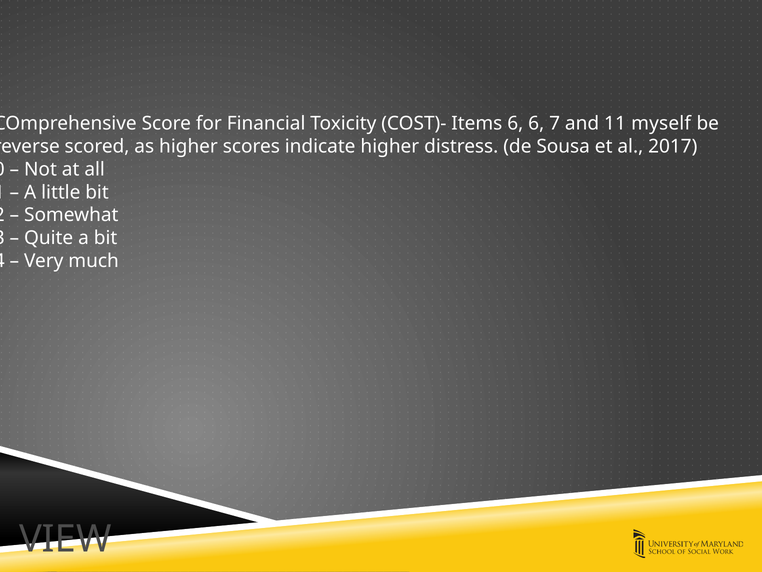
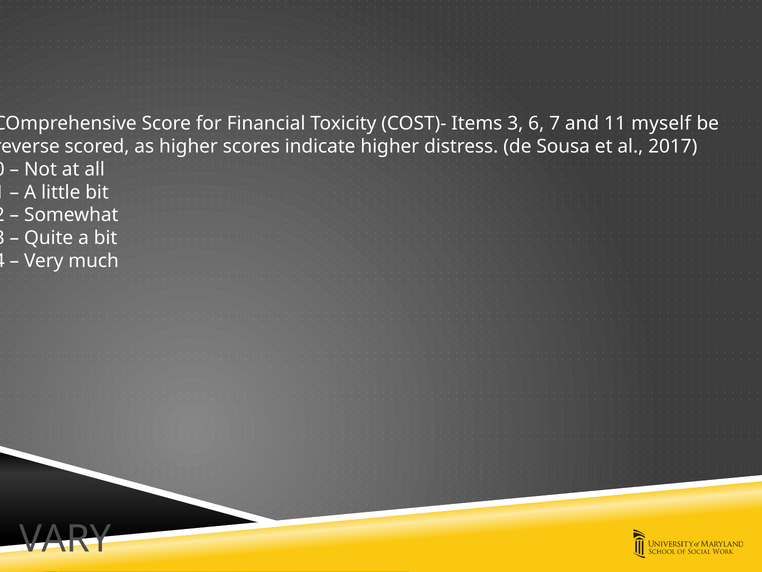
Items 6: 6 -> 3 (515, 123)
VIEW: VIEW -> VARY (65, 539)
